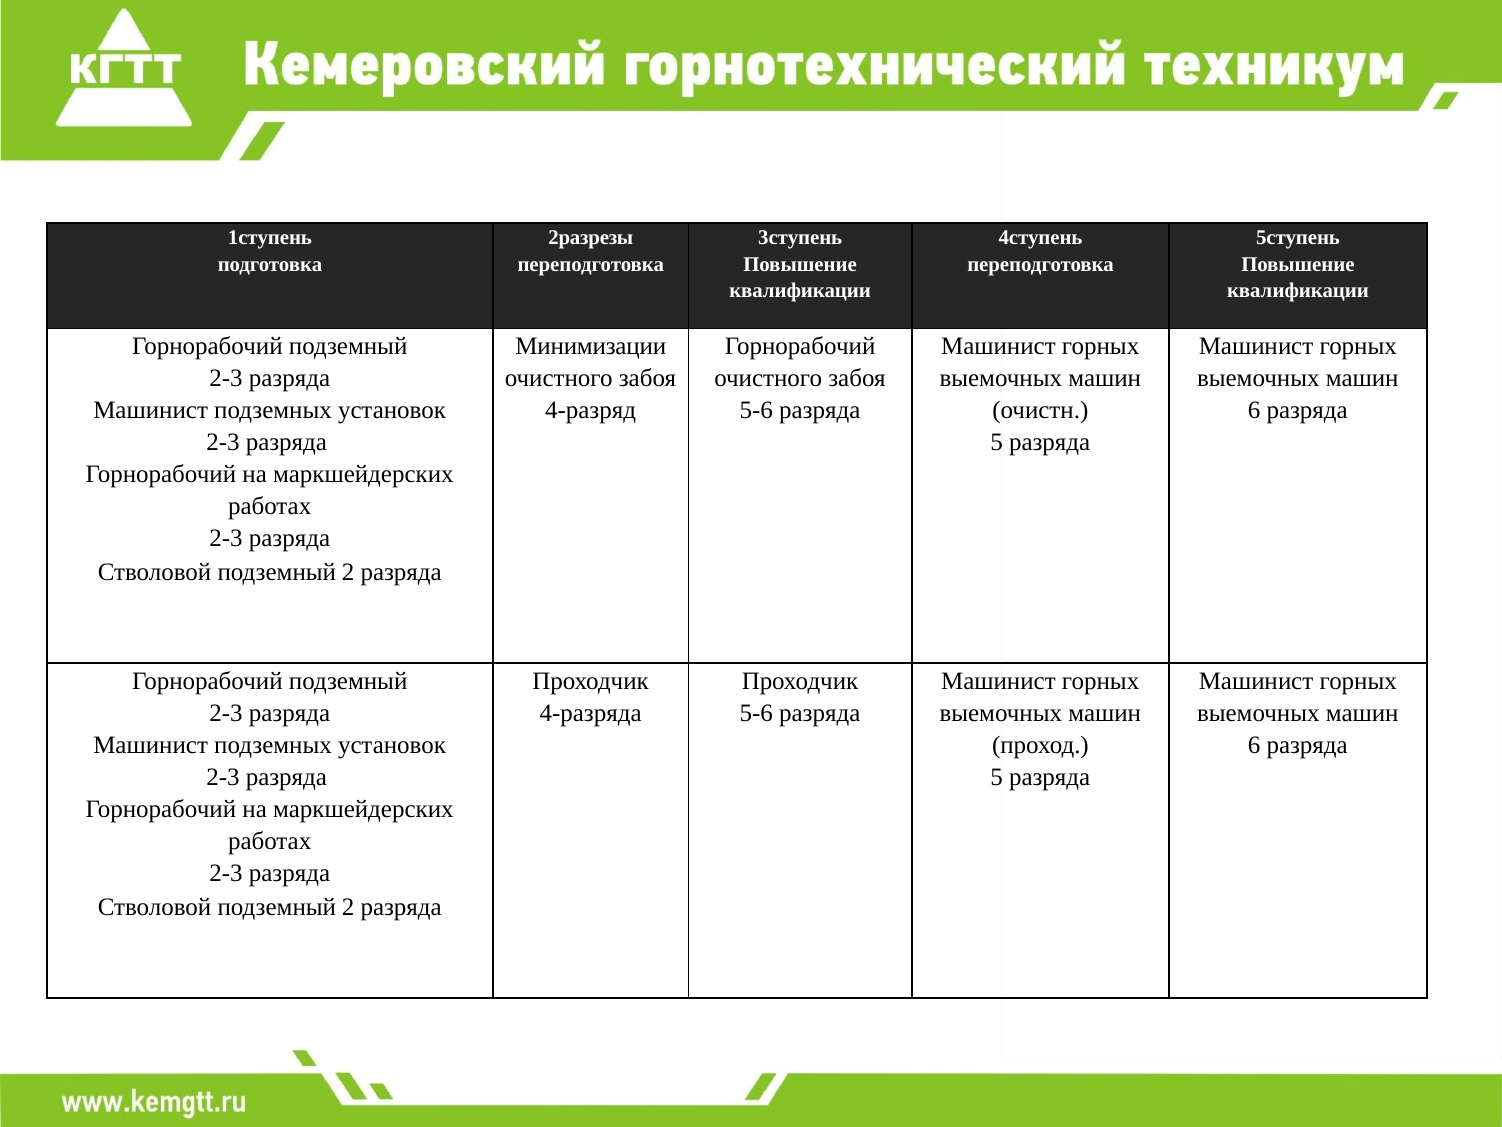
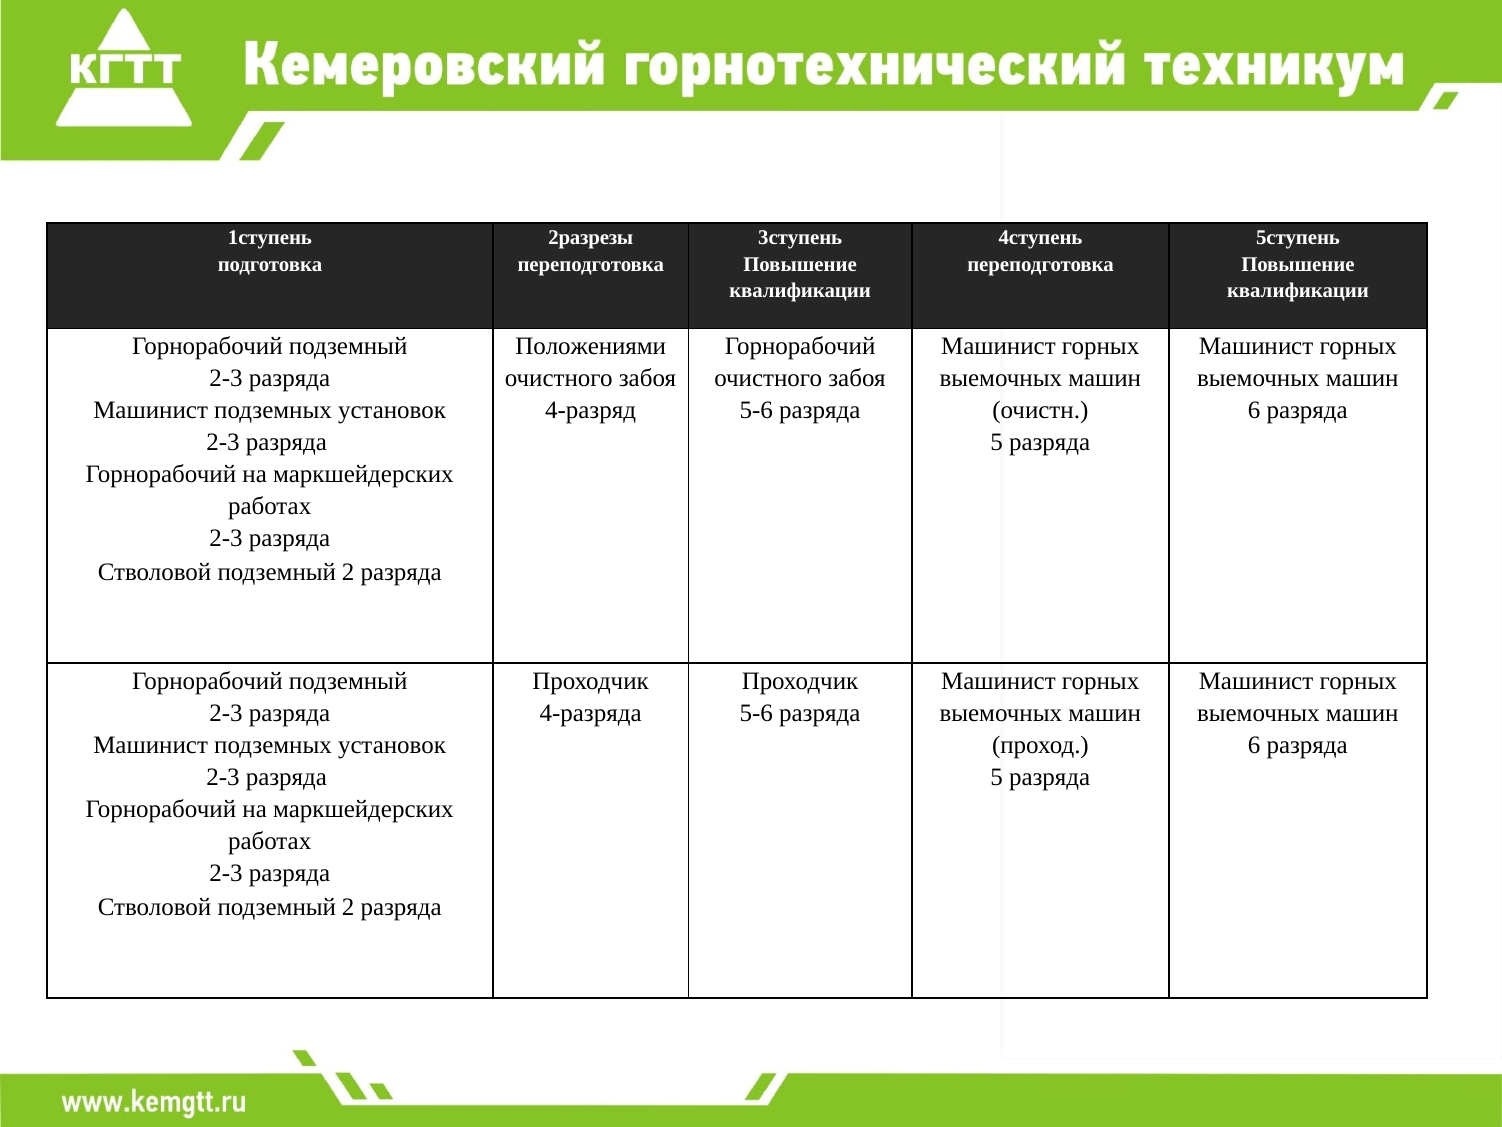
Минимизации: Минимизации -> Положениями (591, 346)
